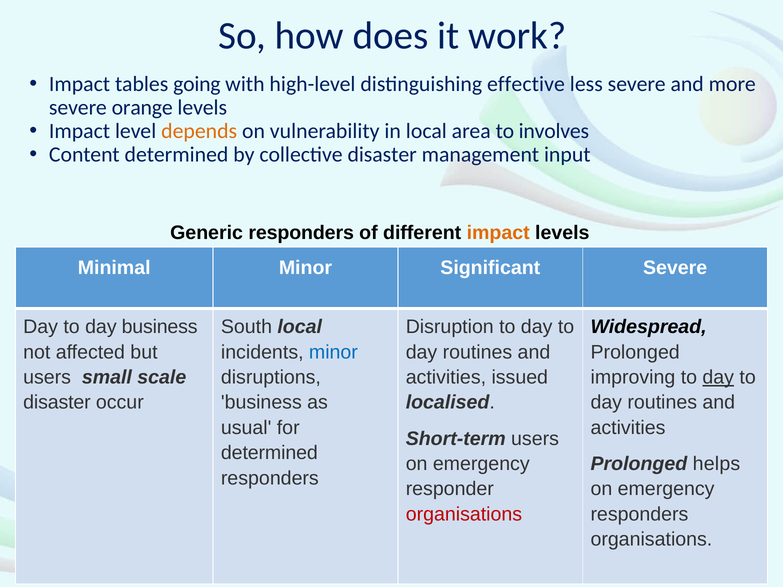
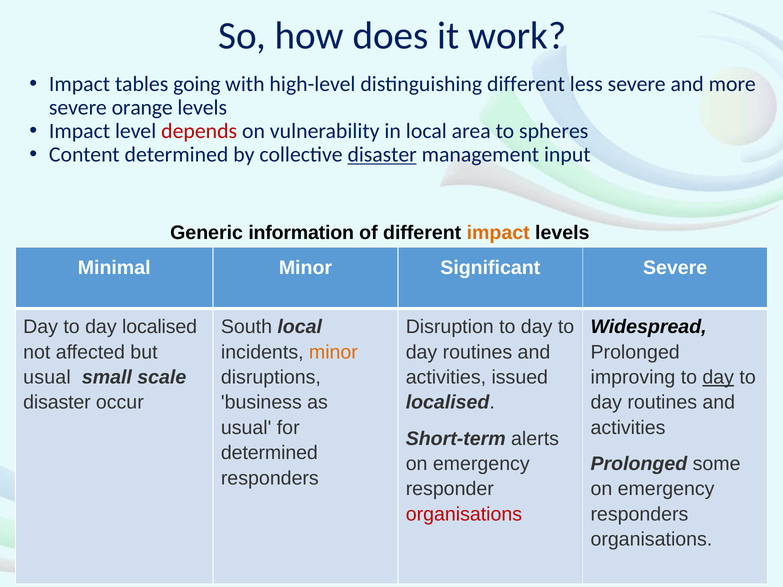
distinguishing effective: effective -> different (526, 84)
depends colour: orange -> red (199, 131)
involves: involves -> spheres (554, 131)
disaster underline: none -> present (382, 155)
Generic responders: responders -> information (301, 233)
day business: business -> localised (160, 327)
minor colour: blue -> orange (333, 352)
users: users -> usual (47, 378)
Short-term users: users -> alerts (535, 439)
helps: helps -> some (717, 464)
